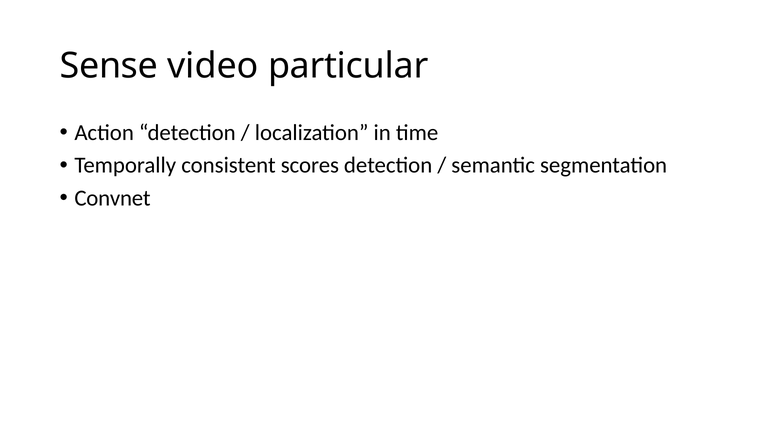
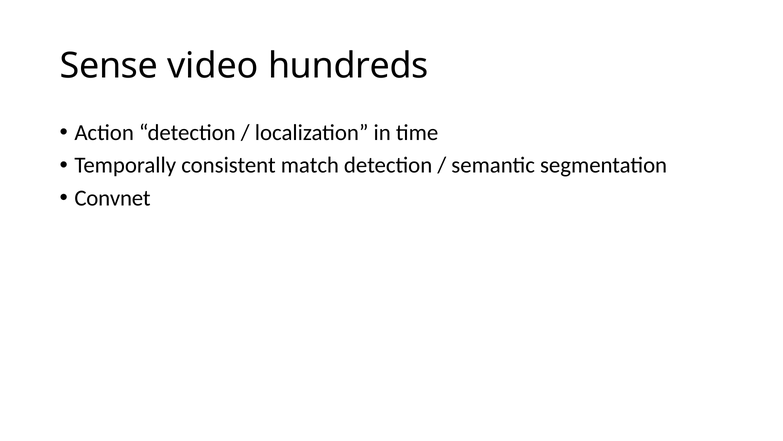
particular: particular -> hundreds (348, 66)
scores: scores -> match (310, 165)
